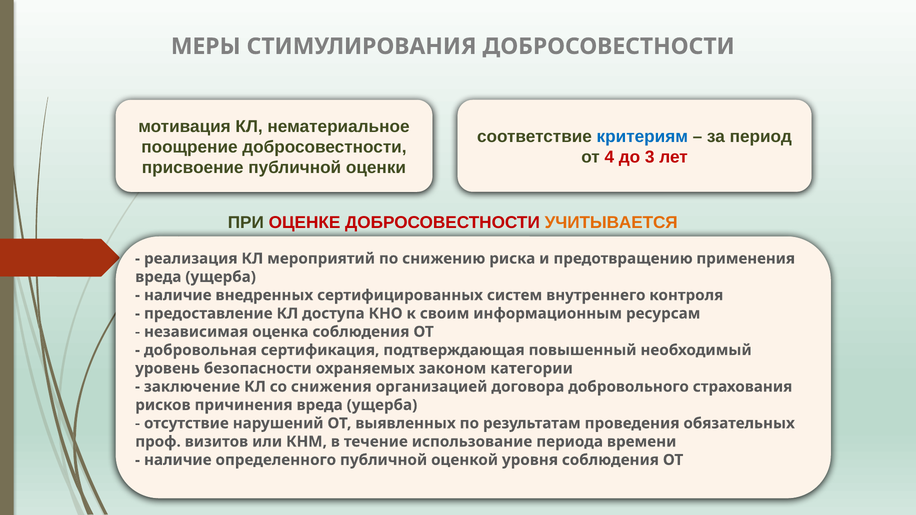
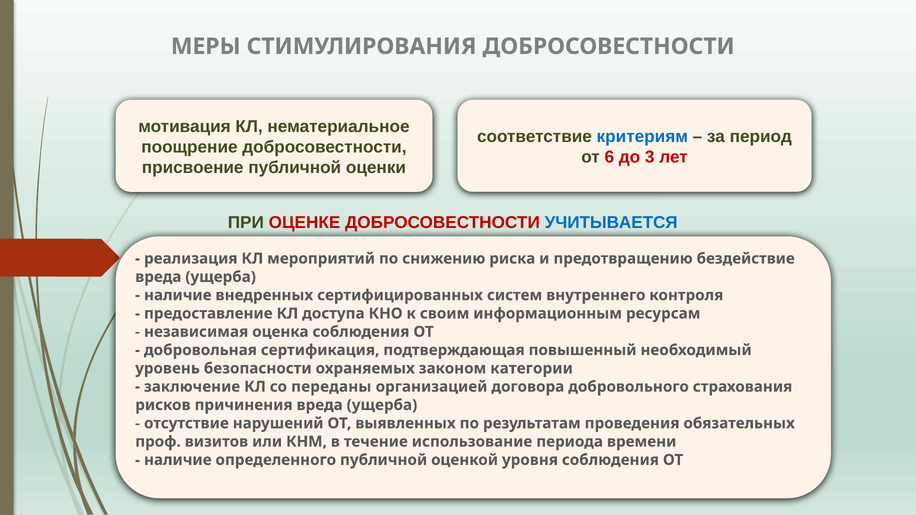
4: 4 -> 6 (609, 157)
УЧИТЫВАЕТСЯ colour: orange -> blue (611, 223)
применения: применения -> бездействие (746, 259)
снижения: снижения -> переданы (331, 387)
